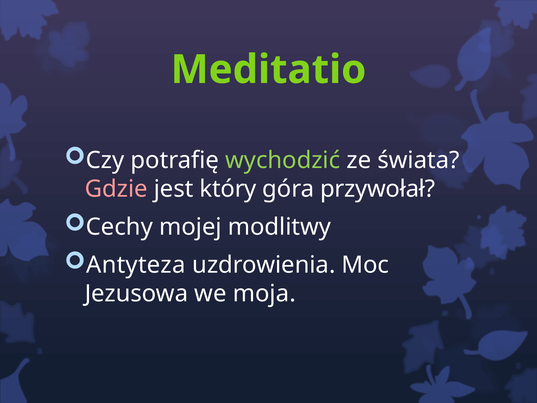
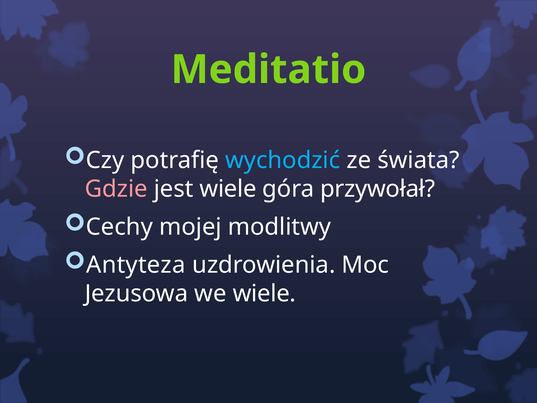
wychodzić colour: light green -> light blue (283, 160)
jest który: który -> wiele (228, 189)
we moja: moja -> wiele (264, 293)
